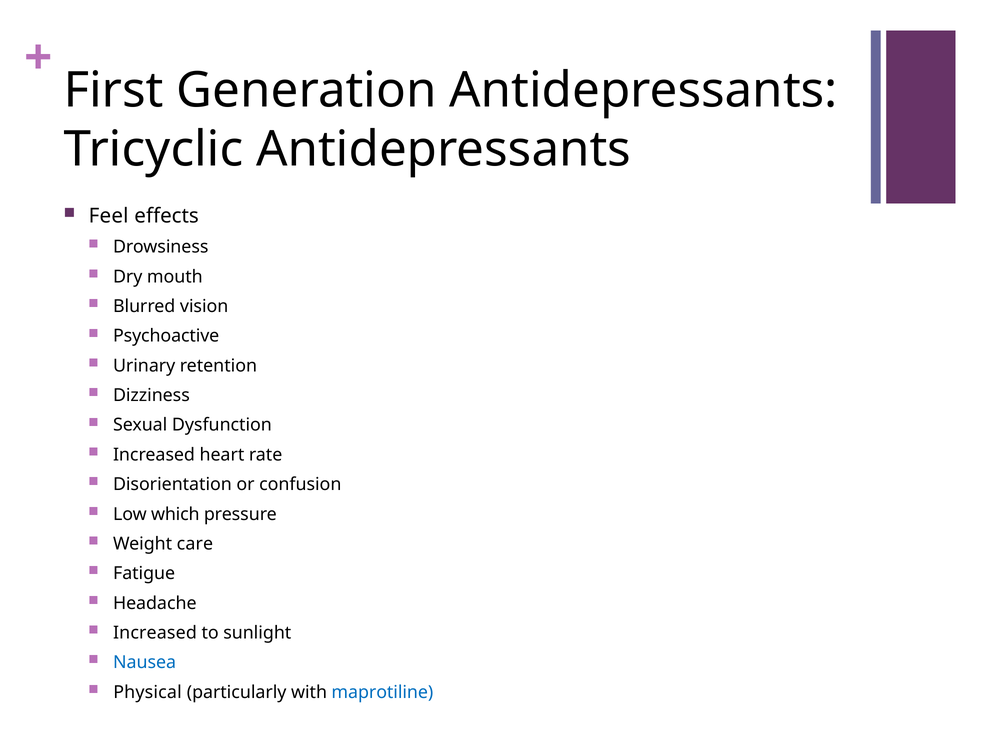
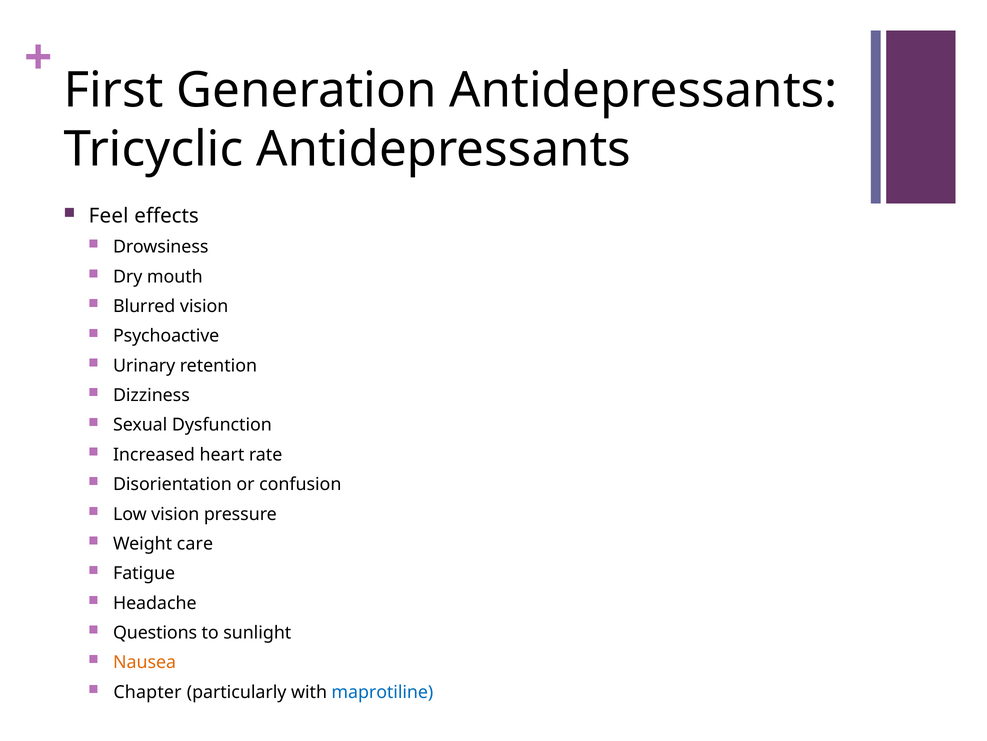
Low which: which -> vision (175, 514)
Increased: Increased -> Questions (155, 632)
Nausea colour: blue -> orange (145, 662)
Physical: Physical -> Chapter (147, 692)
